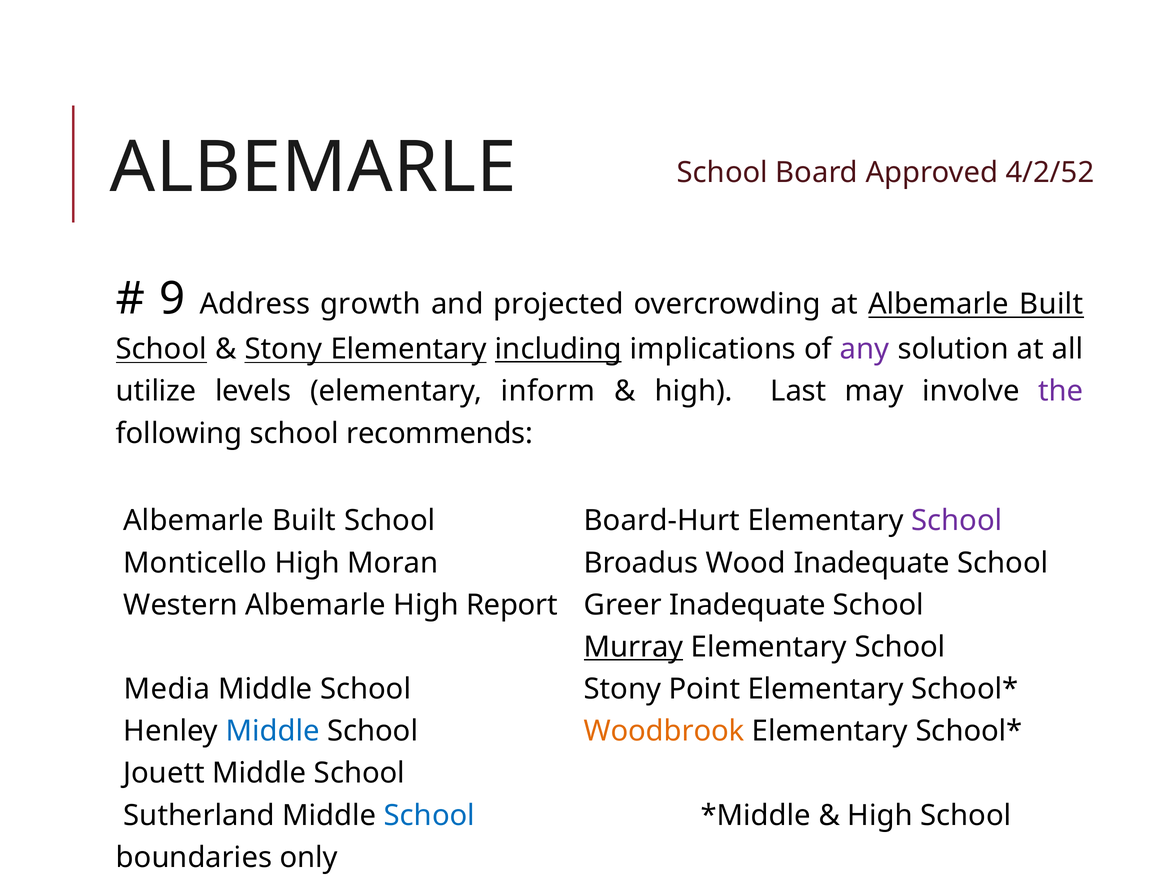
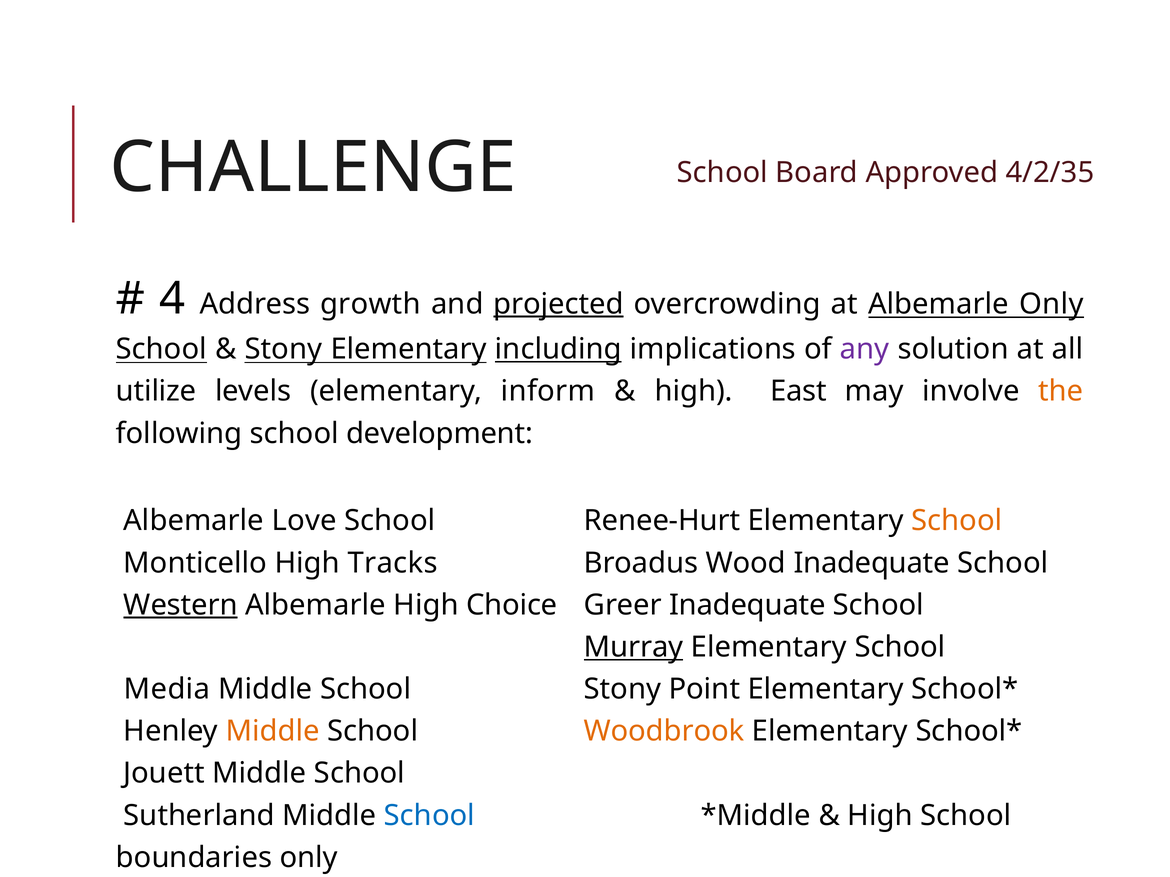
ALBEMARLE: ALBEMARLE -> CHALLENGE (313, 168)
4/2/52: 4/2/52 -> 4/2/35 (1050, 172)
9: 9 -> 4 (172, 299)
projected underline: none -> present (559, 304)
at Albemarle Built: Built -> Only (1051, 304)
Last: Last -> East (799, 392)
the colour: purple -> orange (1061, 392)
recommends: recommends -> development (440, 434)
Built: Built -> Love (304, 521)
Board-Hurt: Board-Hurt -> Renee-Hurt (662, 521)
School colour: purple -> orange (957, 521)
Moran: Moran -> Tracks (393, 563)
Western underline: none -> present (181, 605)
Report: Report -> Choice (512, 605)
Middle colour: blue -> orange (273, 732)
